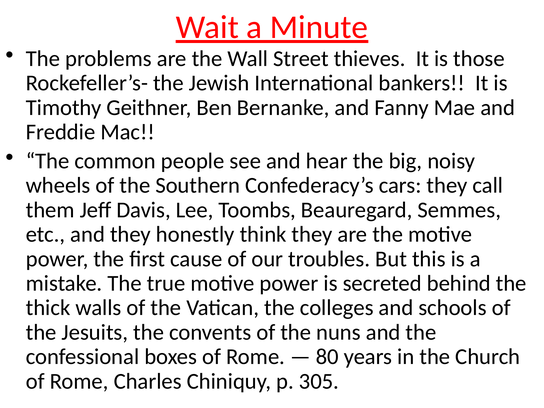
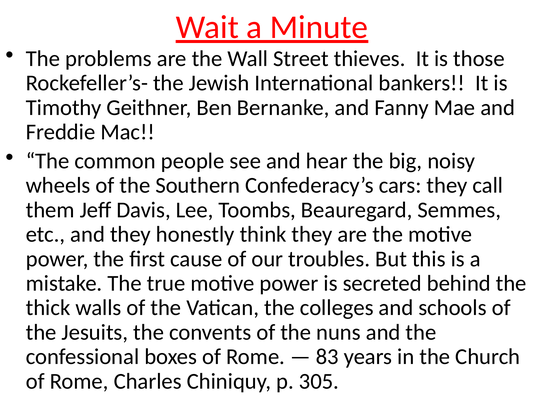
80: 80 -> 83 (327, 357)
